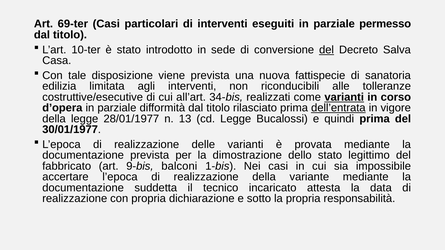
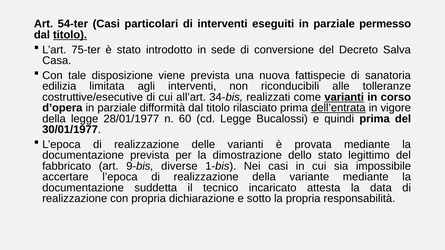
69-ter: 69-ter -> 54-ter (73, 24)
titolo underline: none -> present (70, 35)
10-ter: 10-ter -> 75-ter (86, 50)
del underline: present -> none (327, 50)
13: 13 -> 60 (185, 119)
balconi: balconi -> diverse (179, 166)
